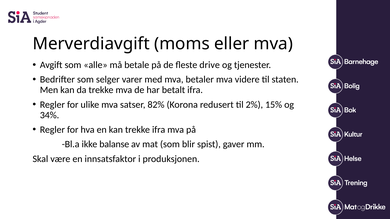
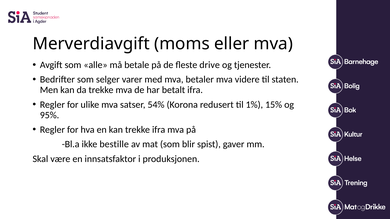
82%: 82% -> 54% (156, 105)
2%: 2% -> 1% (254, 105)
34%: 34% -> 95% (50, 115)
balanse: balanse -> bestille (114, 144)
